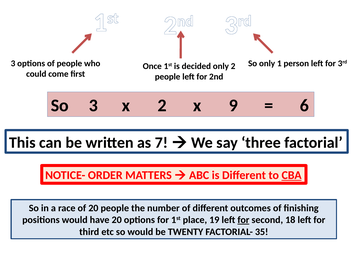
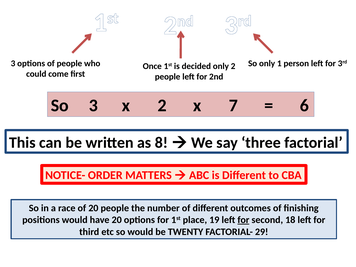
9: 9 -> 7 (233, 105)
7: 7 -> 8 (161, 143)
CBA underline: present -> none (292, 175)
35: 35 -> 29 (262, 232)
